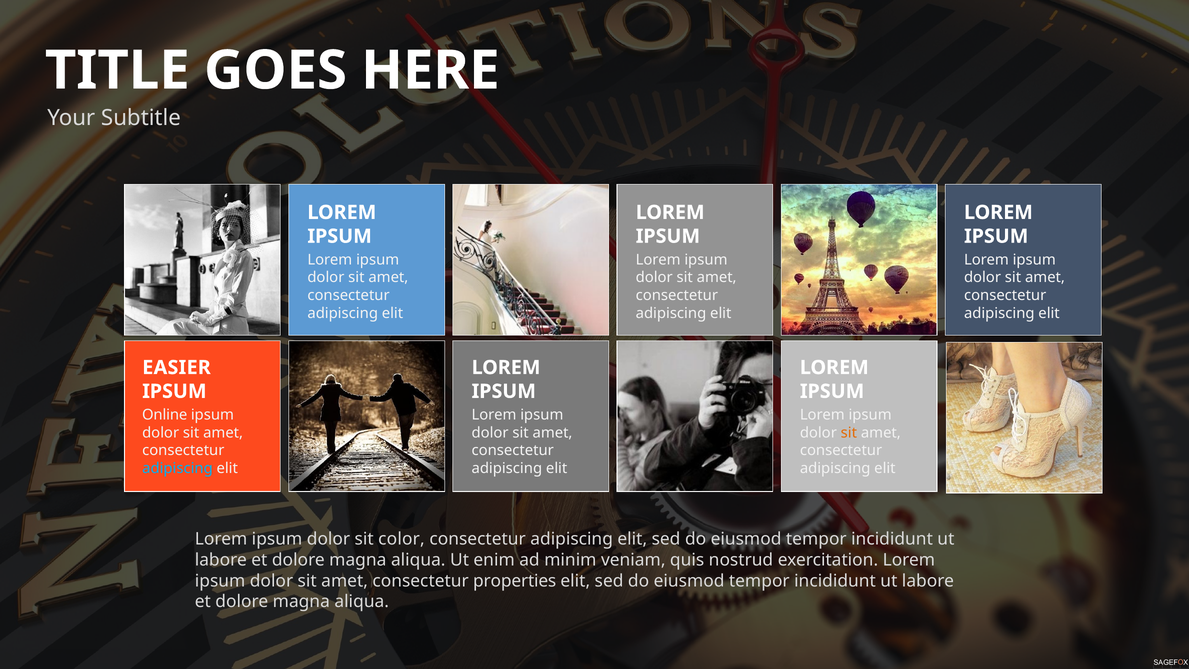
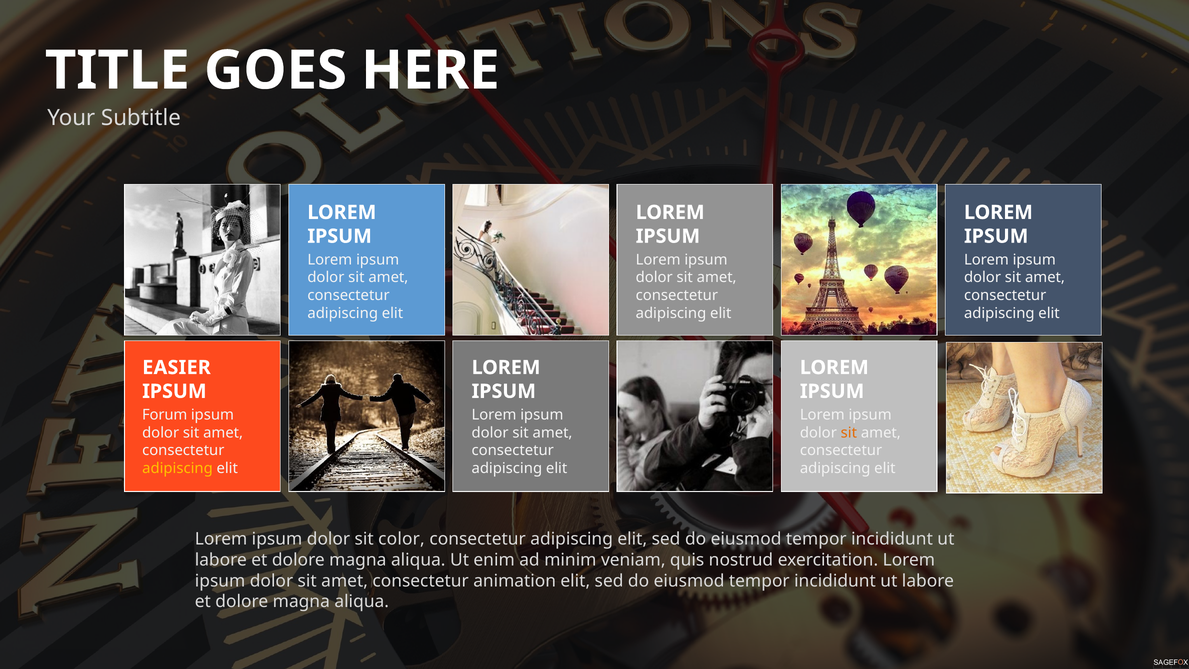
Online: Online -> Forum (165, 415)
adipiscing colour: light blue -> yellow (177, 468)
properties: properties -> animation (515, 581)
